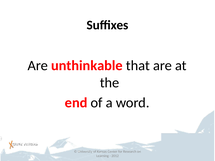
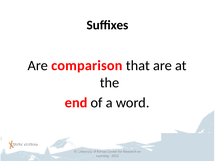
unthinkable: unthinkable -> comparison (87, 66)
